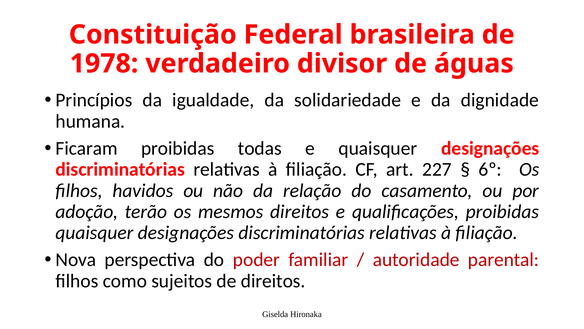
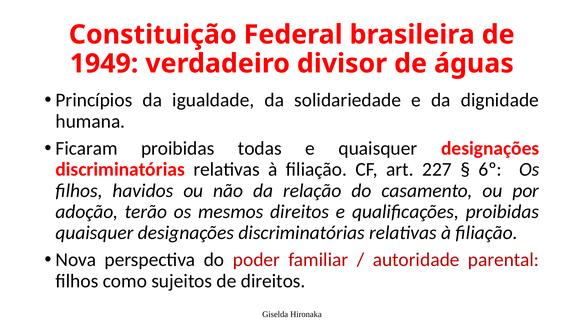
1978: 1978 -> 1949 (104, 64)
